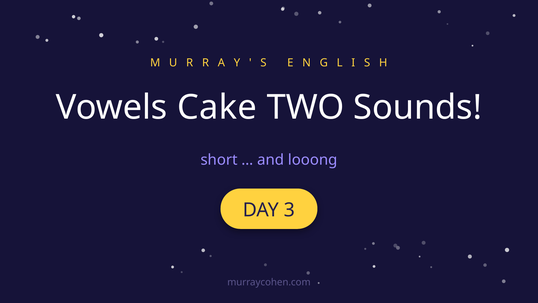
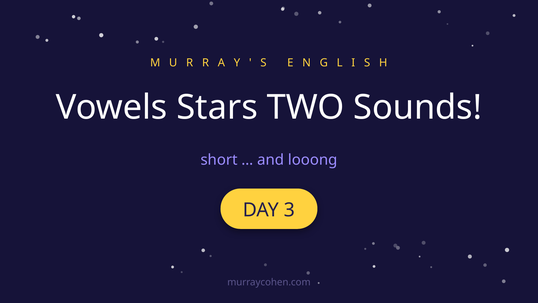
Cake: Cake -> Stars (217, 107)
